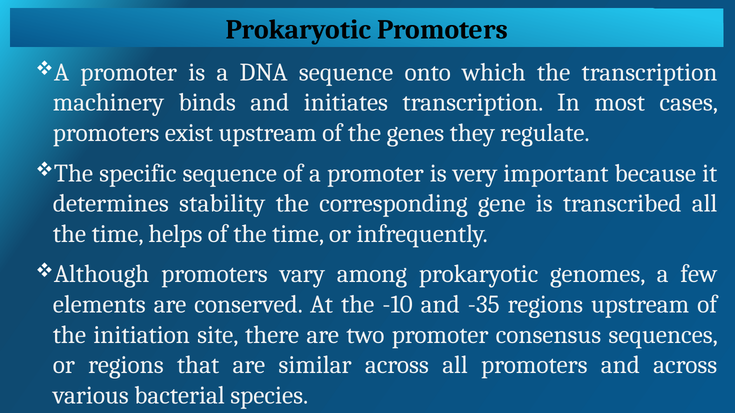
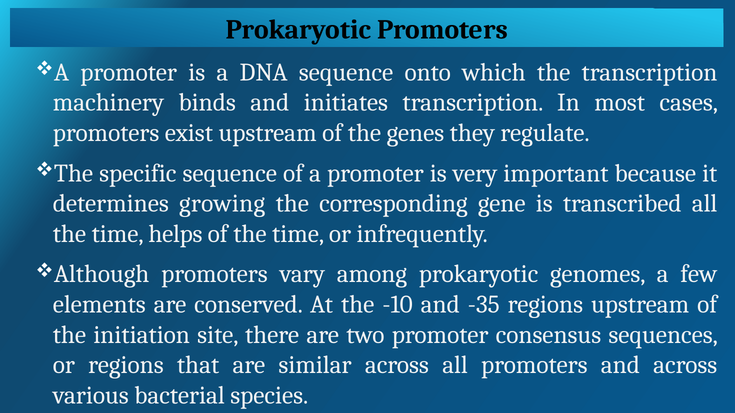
stability: stability -> growing (222, 204)
